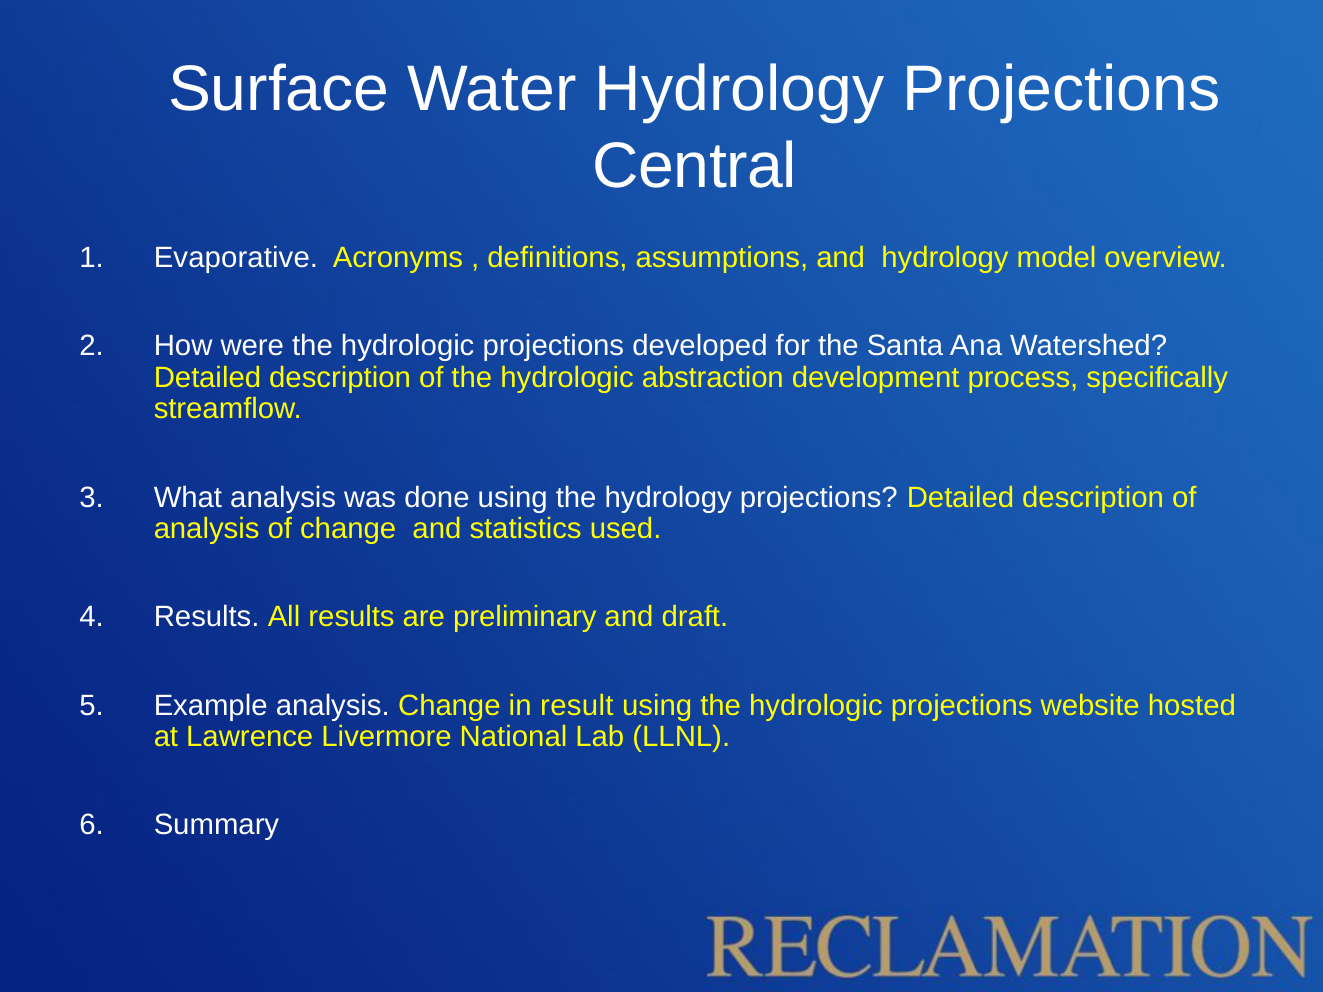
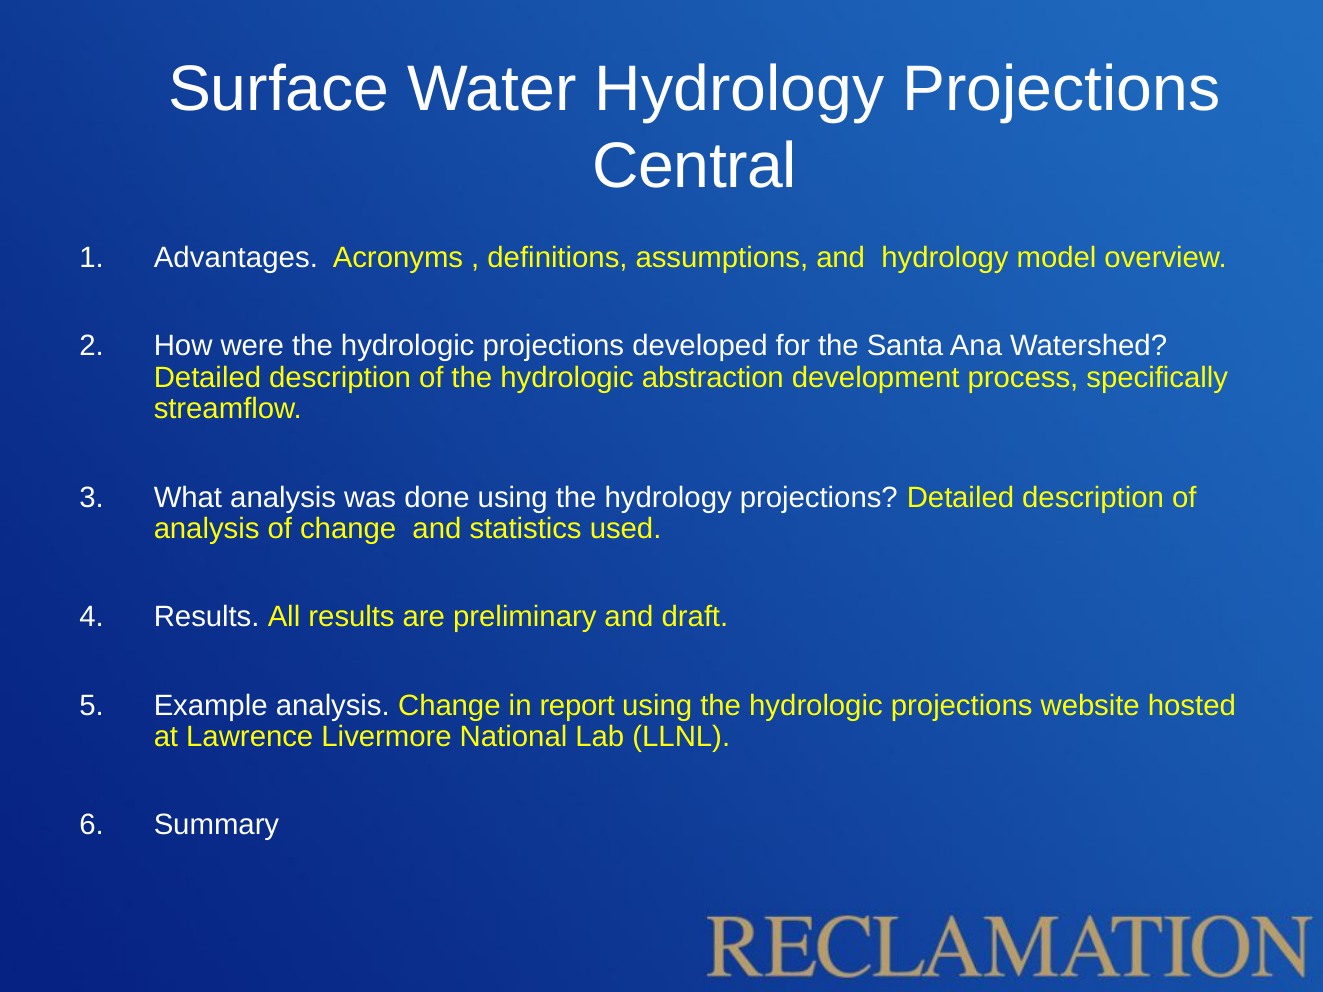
Evaporative: Evaporative -> Advantages (236, 258)
result: result -> report (577, 706)
